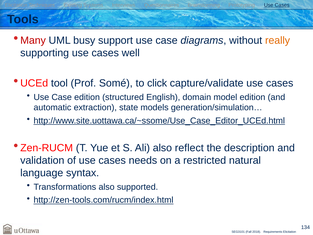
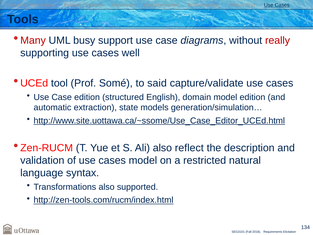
really colour: orange -> red (278, 40)
click: click -> said (157, 83)
cases needs: needs -> model (143, 160)
